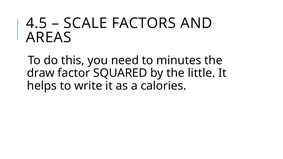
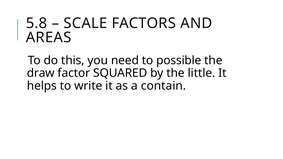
4.5: 4.5 -> 5.8 (37, 23)
minutes: minutes -> possible (179, 60)
calories: calories -> contain (163, 86)
